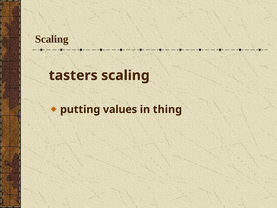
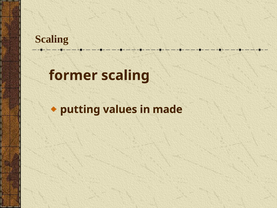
tasters: tasters -> former (73, 75)
thing: thing -> made (168, 109)
